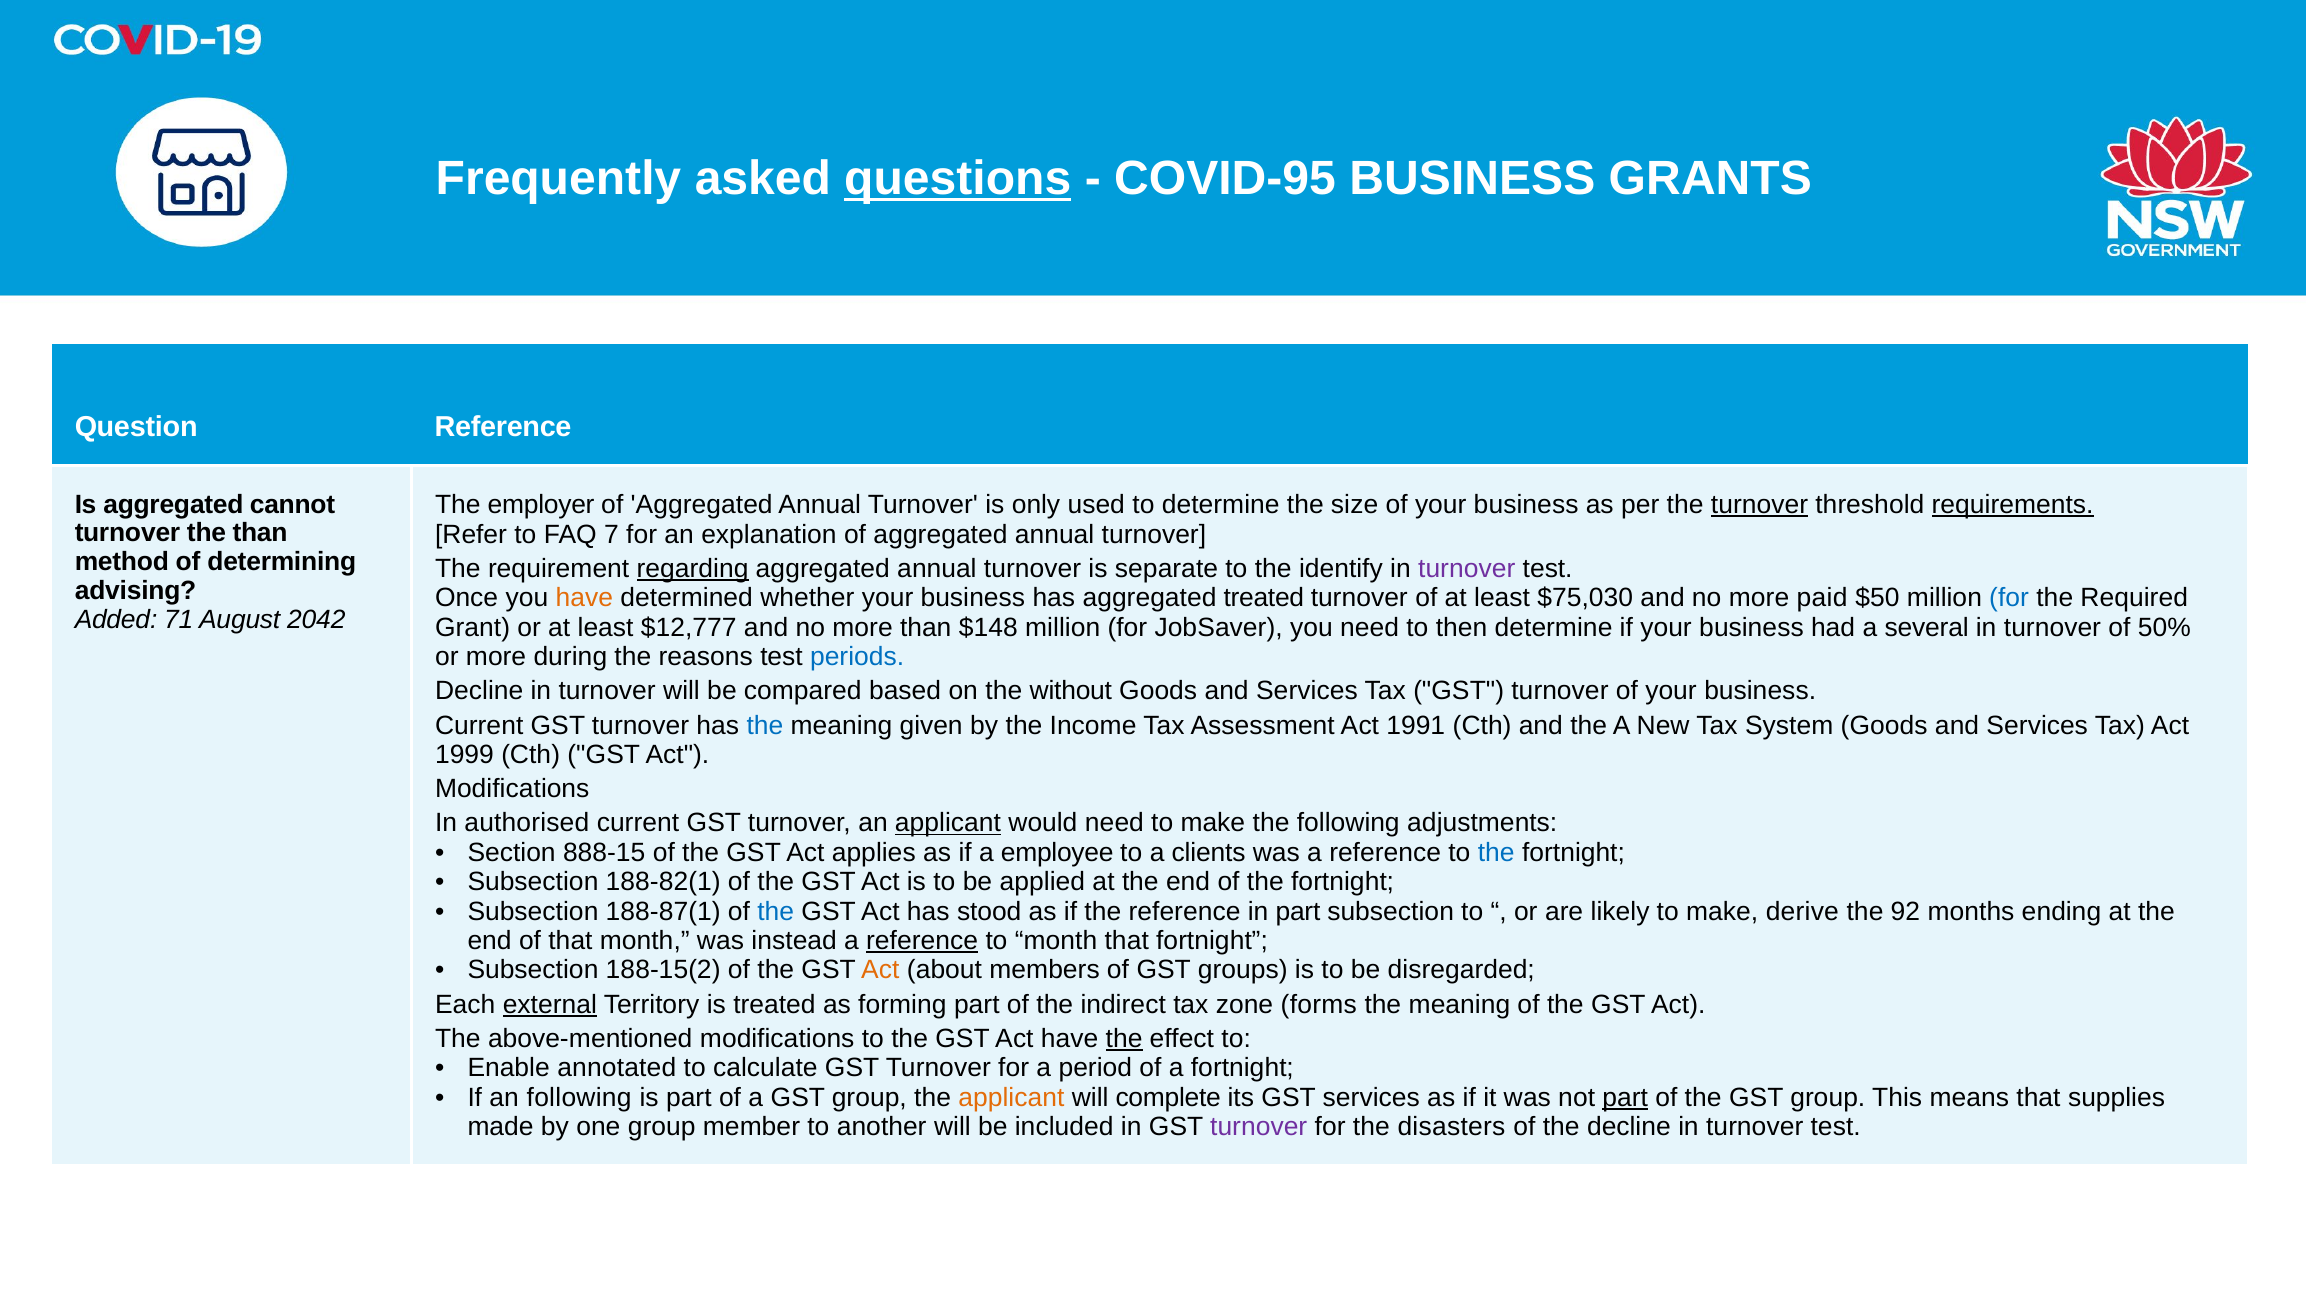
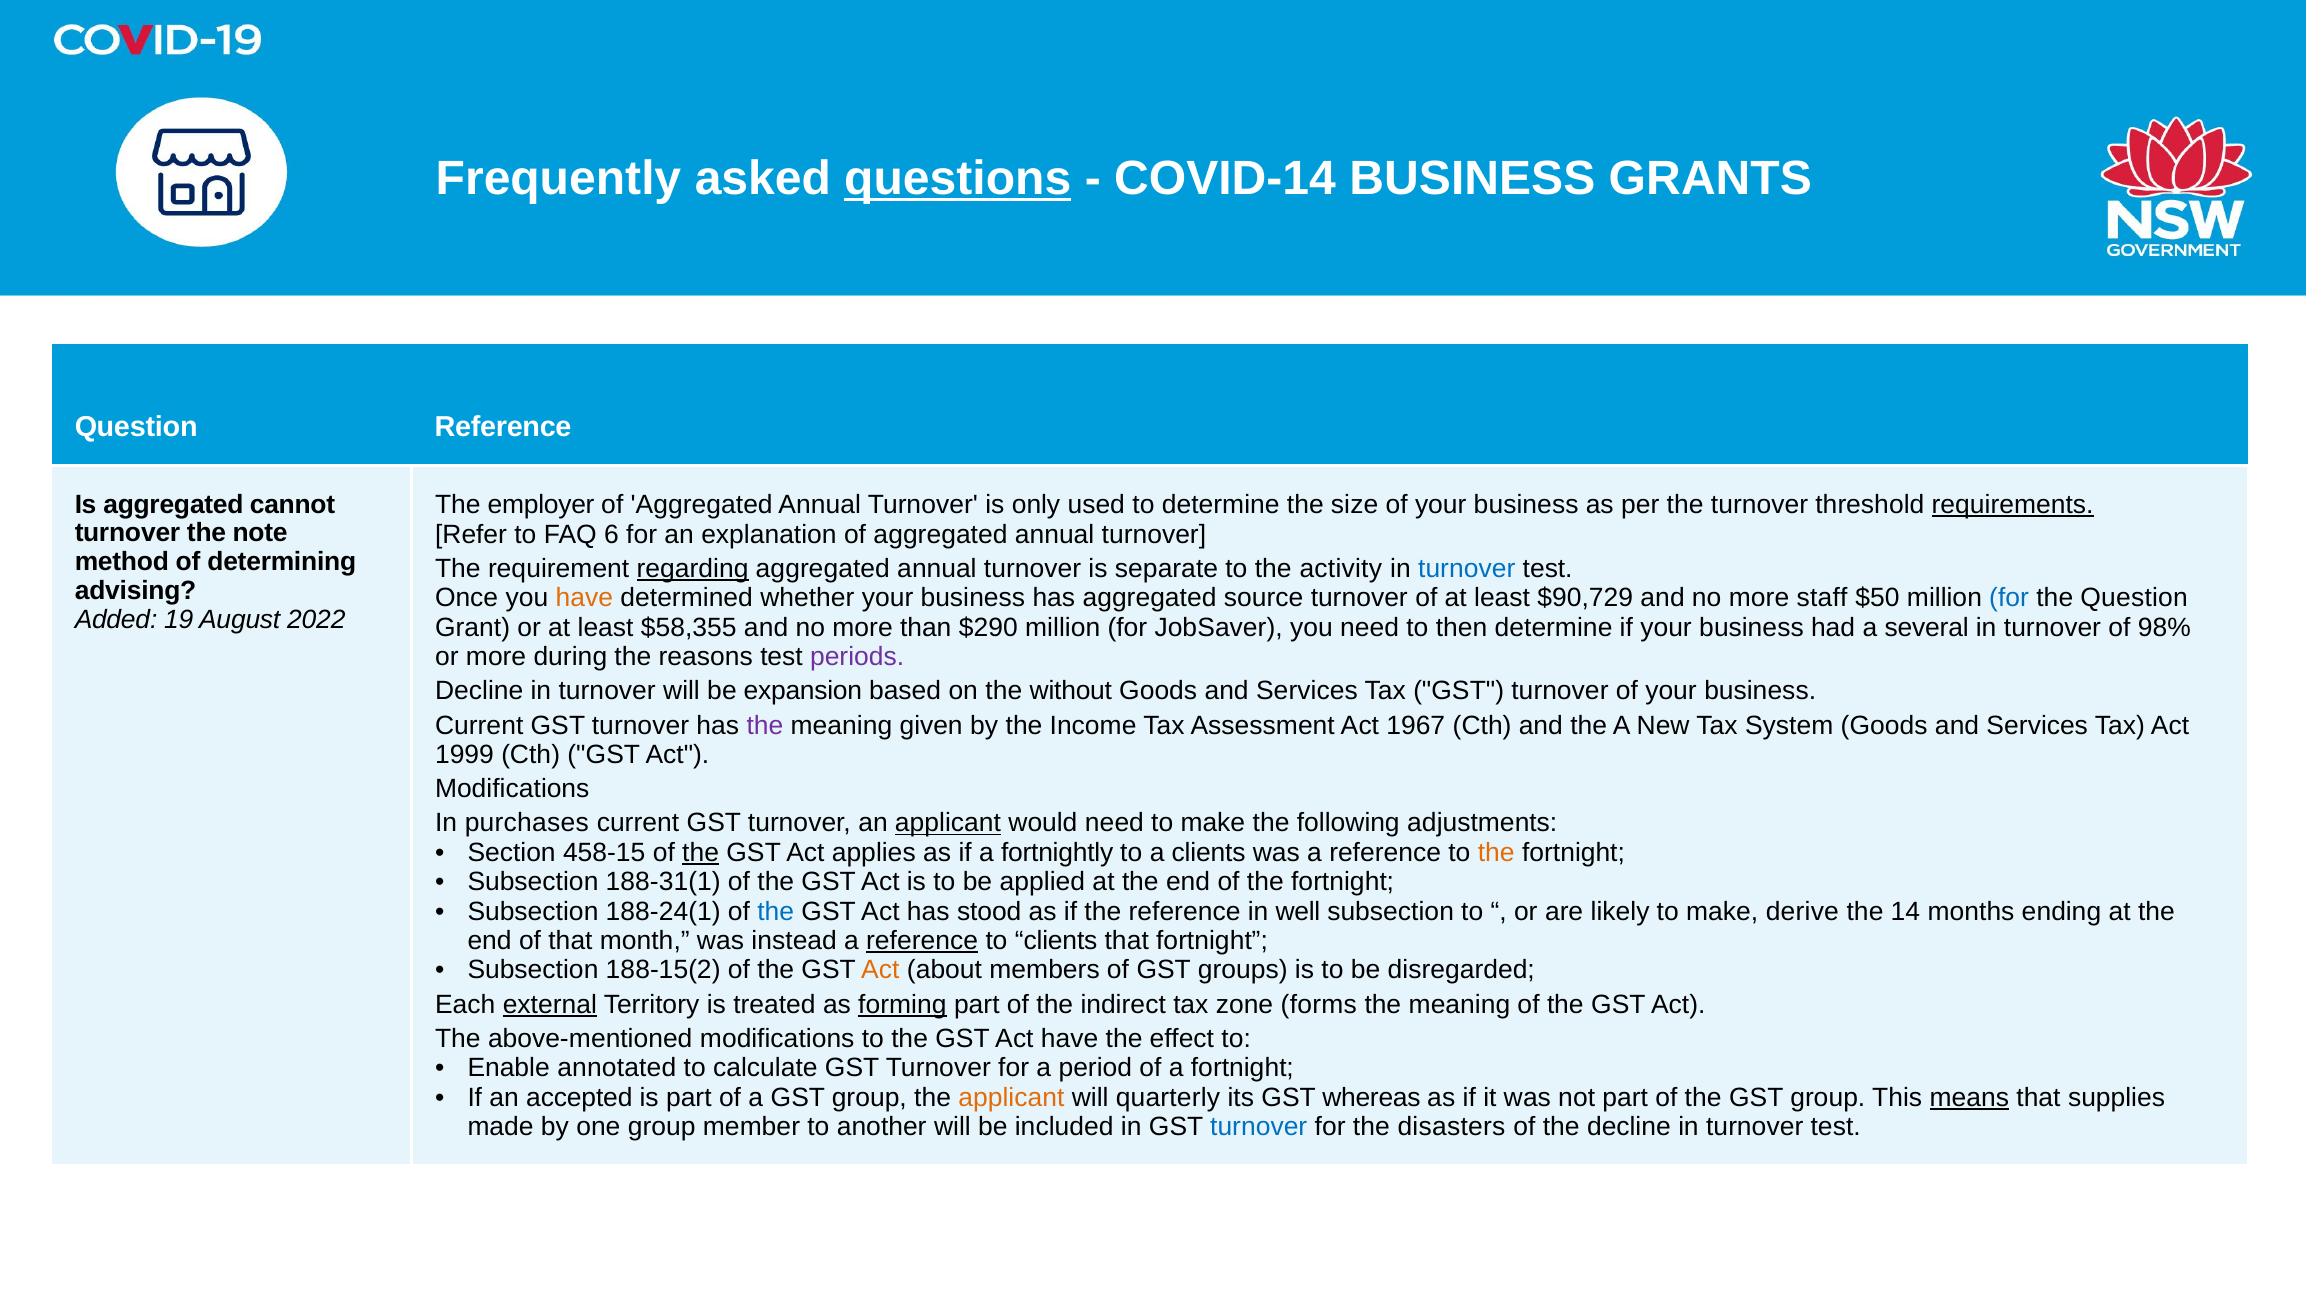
COVID-95: COVID-95 -> COVID-14 (1225, 179)
turnover underline: present -> none (1759, 505)
the than: than -> note (260, 533)
7: 7 -> 6 (611, 534)
identify: identify -> activity (1341, 569)
turnover colour: purple -> blue (1467, 569)
aggregated treated: treated -> source (1264, 598)
$75,030: $75,030 -> $90,729 (1585, 598)
paid: paid -> staff (1822, 598)
the Required: Required -> Question (2134, 598)
71: 71 -> 19 (179, 620)
2042: 2042 -> 2022 (316, 620)
$12,777: $12,777 -> $58,355 (689, 627)
$148: $148 -> $290 (988, 627)
50%: 50% -> 98% (2164, 627)
periods colour: blue -> purple (857, 657)
compared: compared -> expansion (803, 691)
the colour: blue -> purple (765, 725)
1991: 1991 -> 1967 (1416, 725)
authorised: authorised -> purchases (527, 823)
888-15: 888-15 -> 458-15 (604, 853)
the underline: none -> present (701, 853)
employee: employee -> fortnightly (1057, 853)
the colour: blue -> orange (1496, 853)
188-82(1: 188-82(1 -> 188-31(1 (663, 882)
188-87(1: 188-87(1 -> 188-24(1 (663, 912)
in part: part -> well (1298, 912)
92: 92 -> 14 (1905, 912)
to month: month -> clients (1056, 941)
forming underline: none -> present (902, 1005)
the underline: present -> none (1124, 1039)
an following: following -> accepted (579, 1098)
complete: complete -> quarterly (1168, 1098)
GST services: services -> whereas (1371, 1098)
part underline: present -> none (1625, 1098)
means underline: none -> present (1969, 1098)
turnover colour: purple -> blue (1259, 1127)
